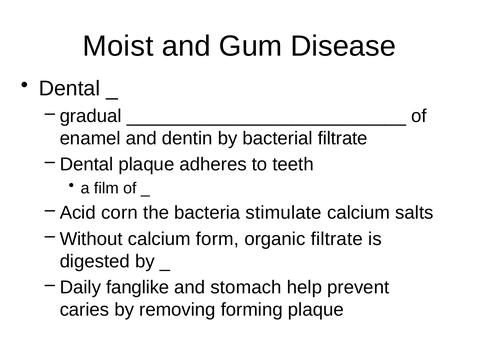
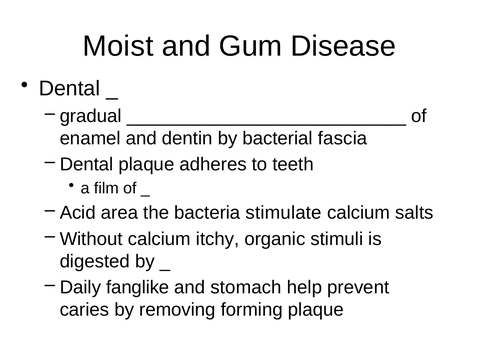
bacterial filtrate: filtrate -> fascia (343, 138)
corn: corn -> area (120, 213)
form: form -> itchy (218, 239)
organic filtrate: filtrate -> stimuli (337, 239)
